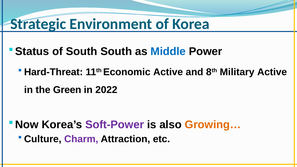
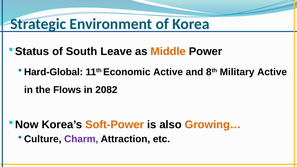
South South: South -> Leave (116, 52)
Middle colour: blue -> orange (168, 52)
Hard-Threat: Hard-Threat -> Hard-Global (54, 72)
Green: Green -> Flows (67, 90)
2022: 2022 -> 2082 (106, 90)
Soft-Power colour: purple -> orange (115, 125)
